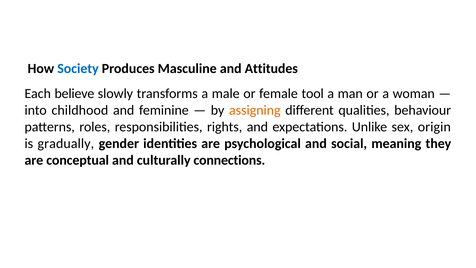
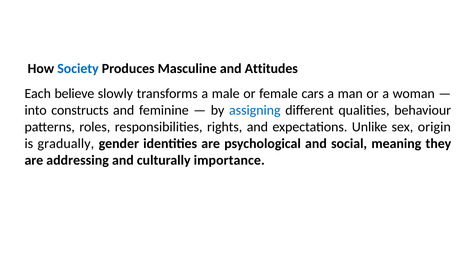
tool: tool -> cars (313, 94)
childhood: childhood -> constructs (80, 110)
assigning colour: orange -> blue (255, 110)
conceptual: conceptual -> addressing (78, 160)
connections: connections -> importance (229, 160)
